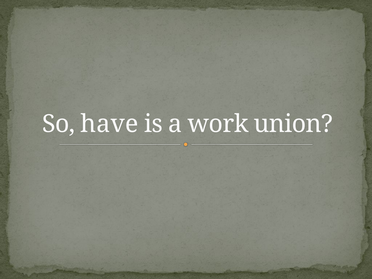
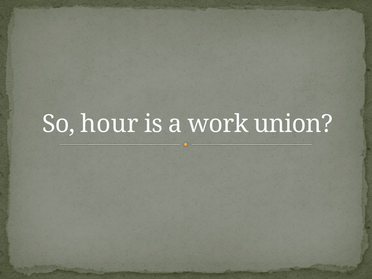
have: have -> hour (109, 124)
